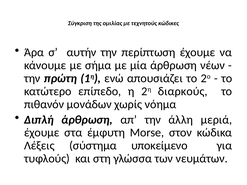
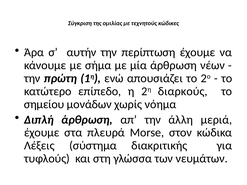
πιθανόν: πιθανόν -> σημείου (44, 104)
έμφυτη: έμφυτη -> πλευρά (106, 133)
υποκείμενο: υποκείμενο -> διακριτικής (159, 146)
